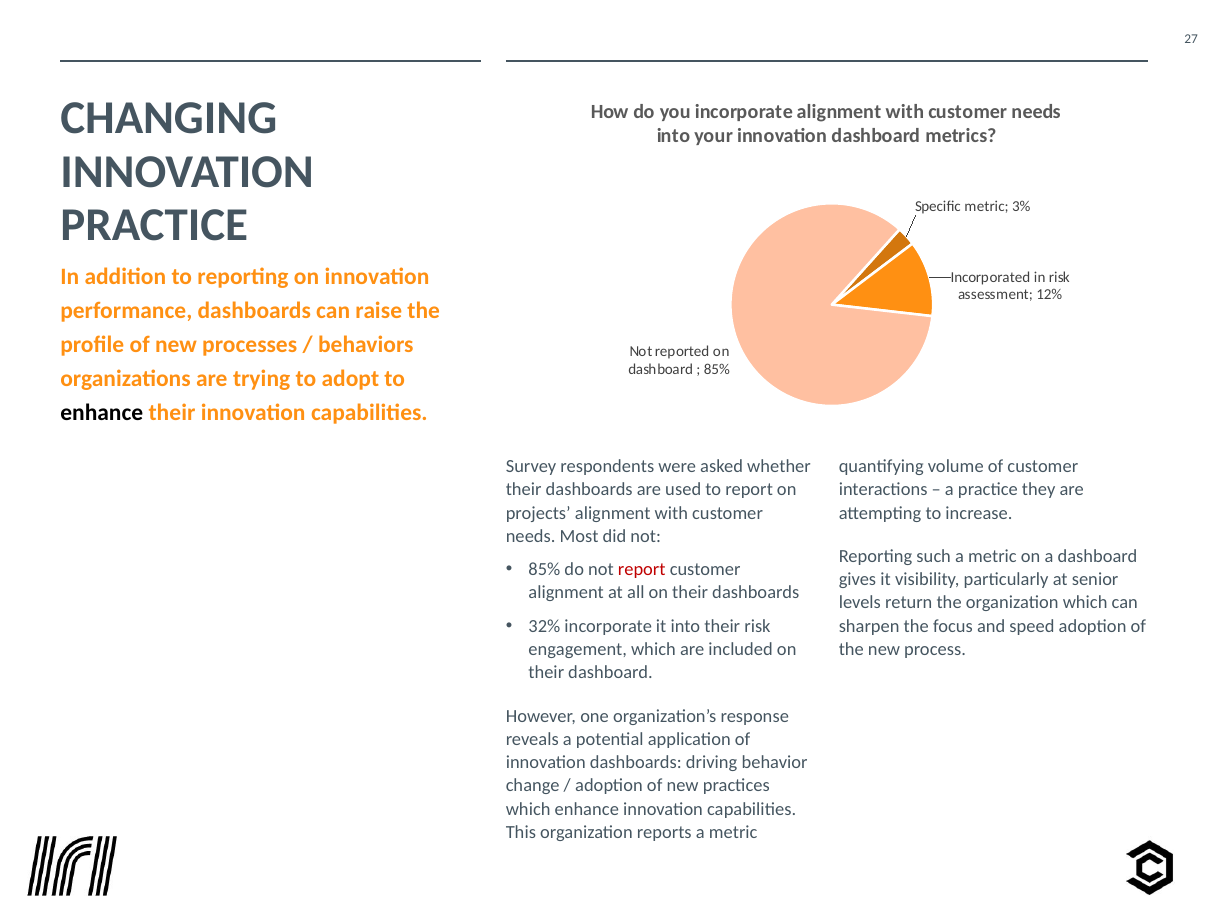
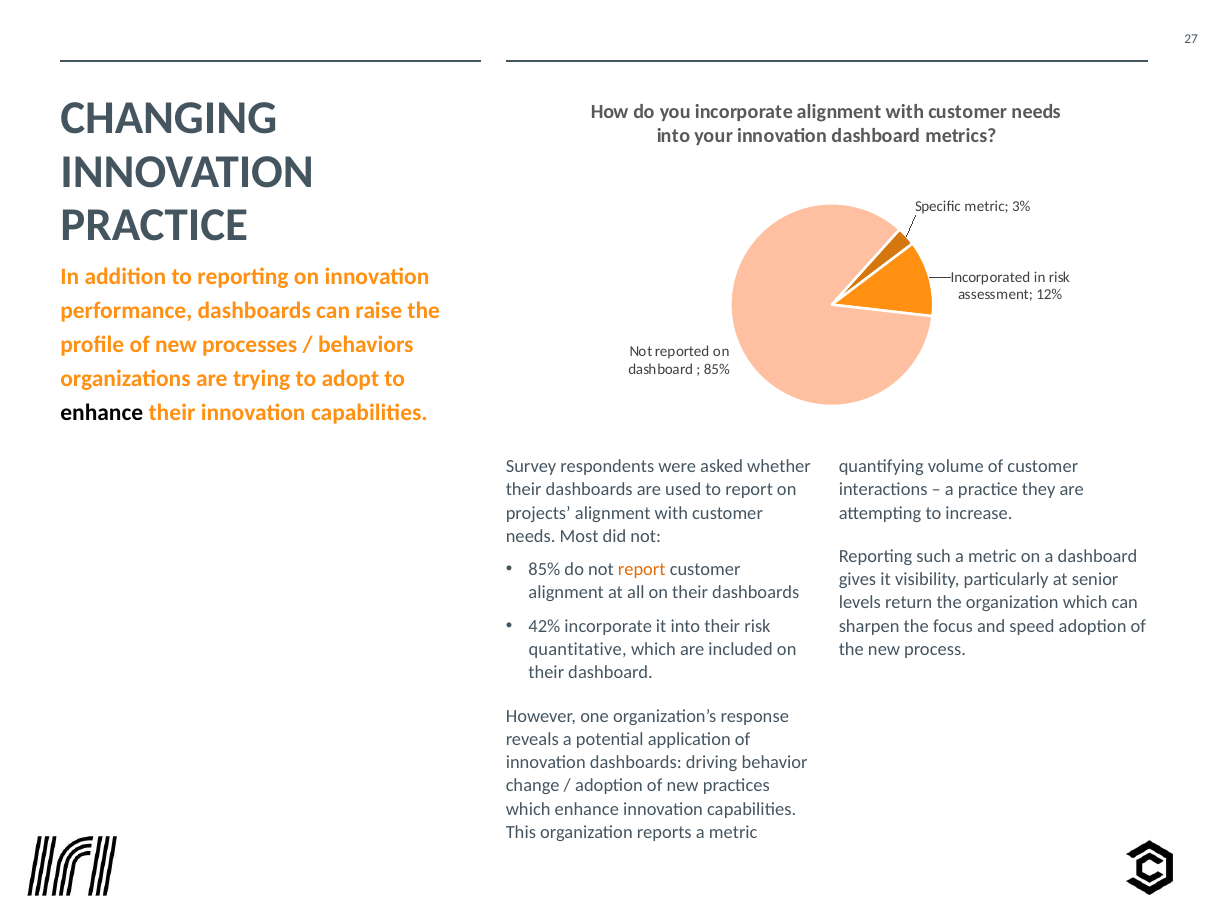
report colour: red -> orange (642, 570)
32%: 32% -> 42% (544, 626)
engagement: engagement -> quantitative (578, 649)
